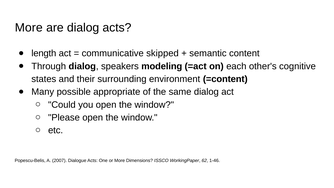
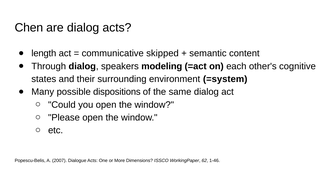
More: More -> Chen (29, 28)
=content: =content -> =system (225, 79)
appropriate: appropriate -> dispositions (117, 92)
